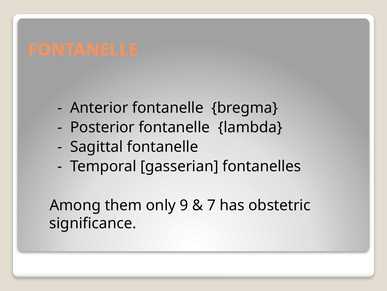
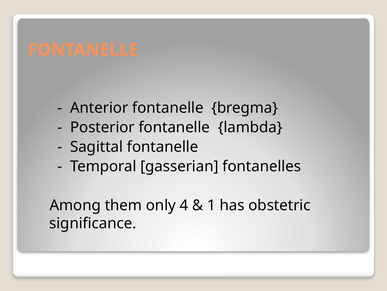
9: 9 -> 4 (184, 205)
7: 7 -> 1 (211, 205)
